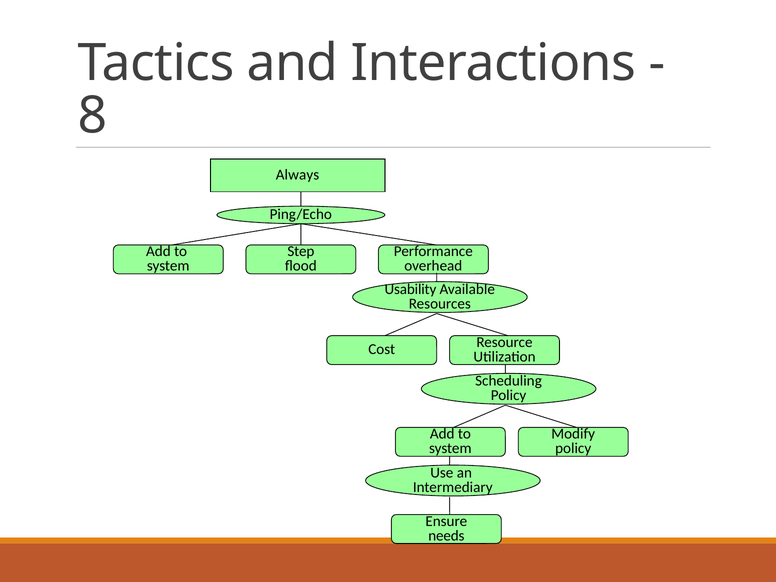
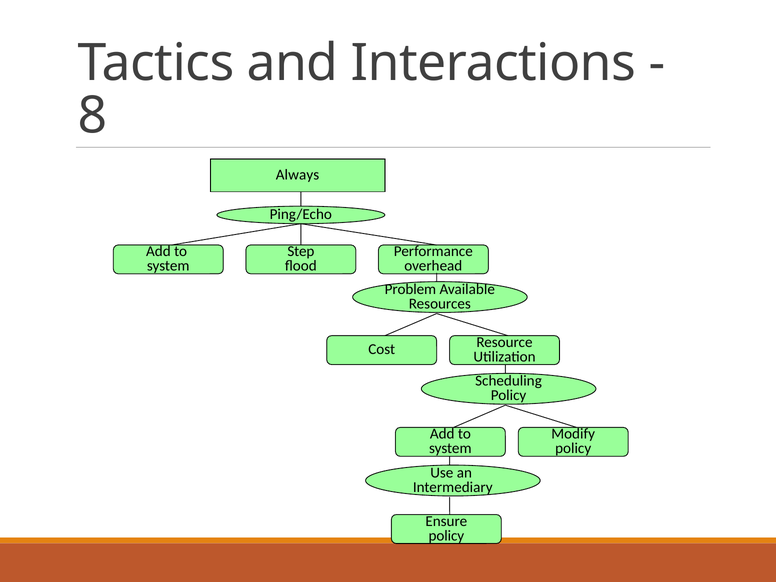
Usability: Usability -> Problem (410, 289)
needs: needs -> policy (446, 536)
